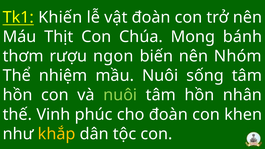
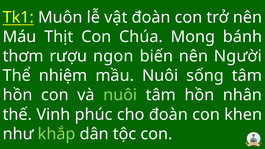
Khiến: Khiến -> Muôn (60, 17)
Nhóm: Nhóm -> Người (238, 56)
khắp colour: yellow -> light green (57, 134)
